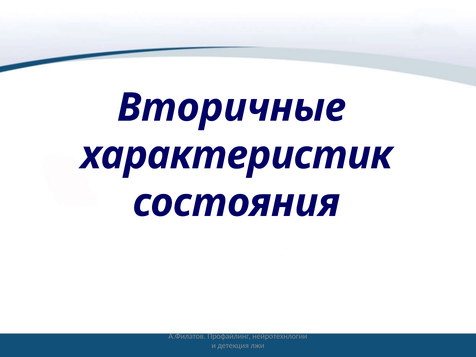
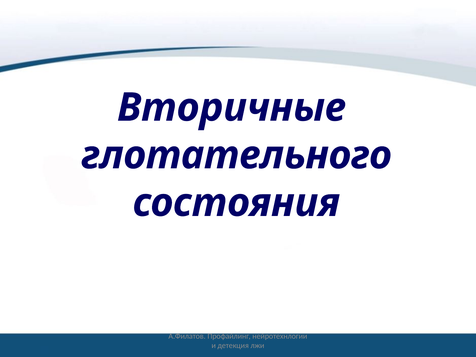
характеристик: характеристик -> глотательного (237, 155)
